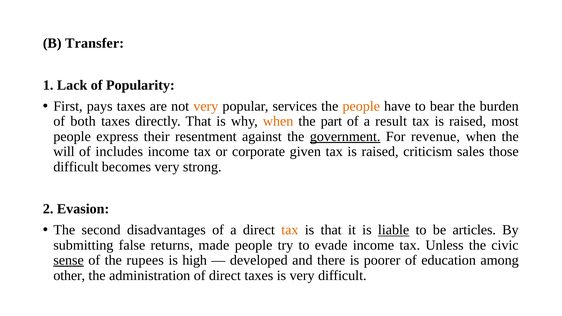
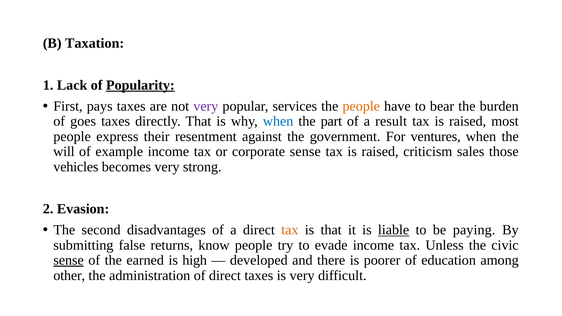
Transfer: Transfer -> Taxation (95, 43)
Popularity underline: none -> present (140, 85)
very colour: orange -> purple (206, 106)
both: both -> goes (83, 121)
when colour: orange -> blue (278, 121)
government underline: present -> none (345, 137)
revenue: revenue -> ventures (436, 137)
includes: includes -> example (119, 152)
corporate given: given -> sense (305, 152)
difficult: difficult -> vehicles (76, 167)
articles: articles -> paying (474, 230)
made: made -> know (214, 245)
rupees: rupees -> earned (145, 260)
